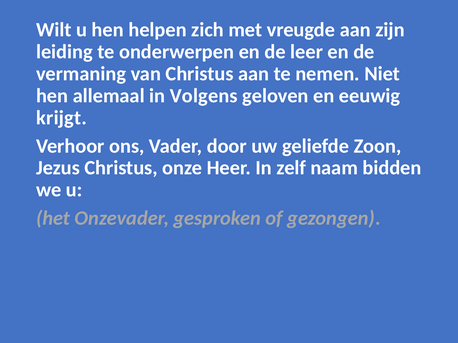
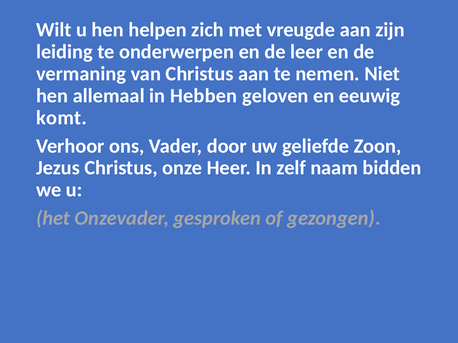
Volgens: Volgens -> Hebben (204, 96)
krijgt: krijgt -> komt (62, 118)
